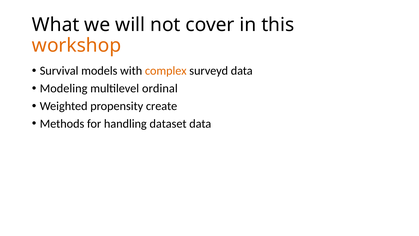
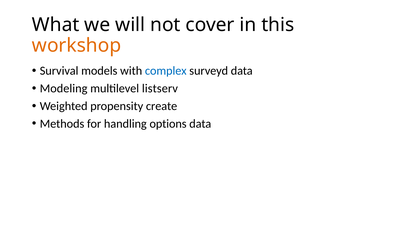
complex colour: orange -> blue (166, 71)
ordinal: ordinal -> listserv (160, 88)
dataset: dataset -> options (168, 124)
